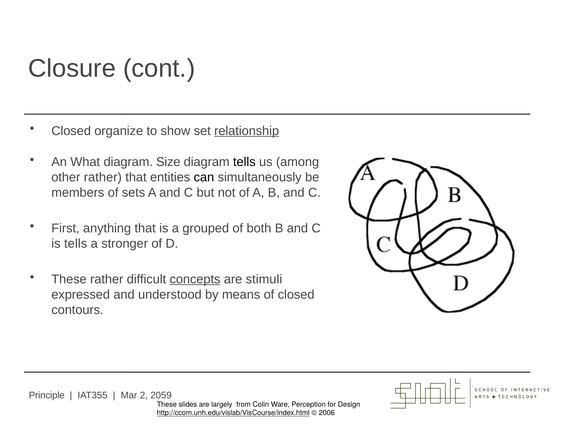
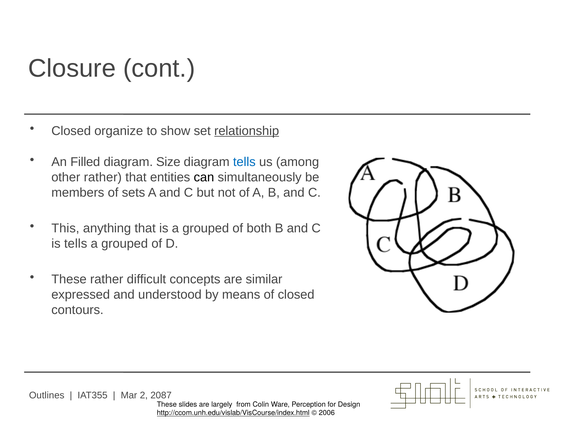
What: What -> Filled (85, 162)
tells colour: black -> blue (244, 162)
First: First -> This (65, 228)
stronger: stronger -> grouped (125, 243)
concepts underline: present -> none (195, 279)
stimuli: stimuli -> similar (264, 279)
Principle: Principle -> Outlines (47, 395)
2059: 2059 -> 2087 (161, 395)
